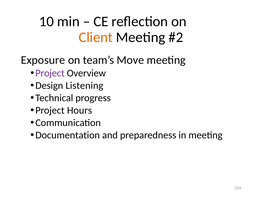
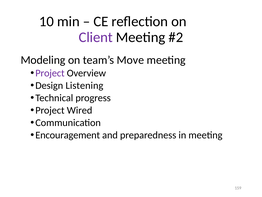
Client colour: orange -> purple (96, 37)
Exposure: Exposure -> Modeling (43, 60)
Hours: Hours -> Wired (80, 110)
Documentation: Documentation -> Encouragement (68, 135)
